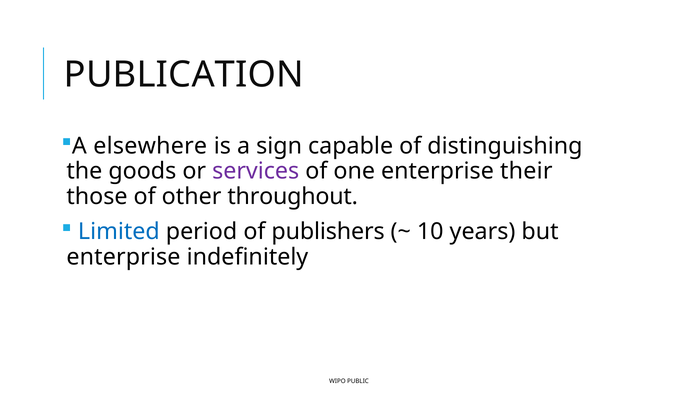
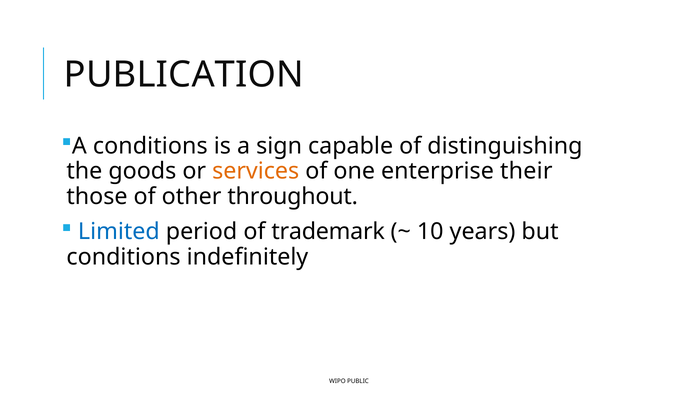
A elsewhere: elsewhere -> conditions (150, 146)
services colour: purple -> orange (256, 171)
publishers: publishers -> trademark (328, 232)
enterprise: enterprise -> conditions (124, 257)
